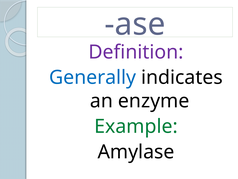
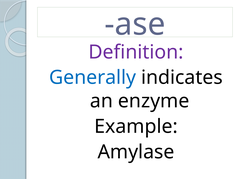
Example colour: green -> black (136, 126)
